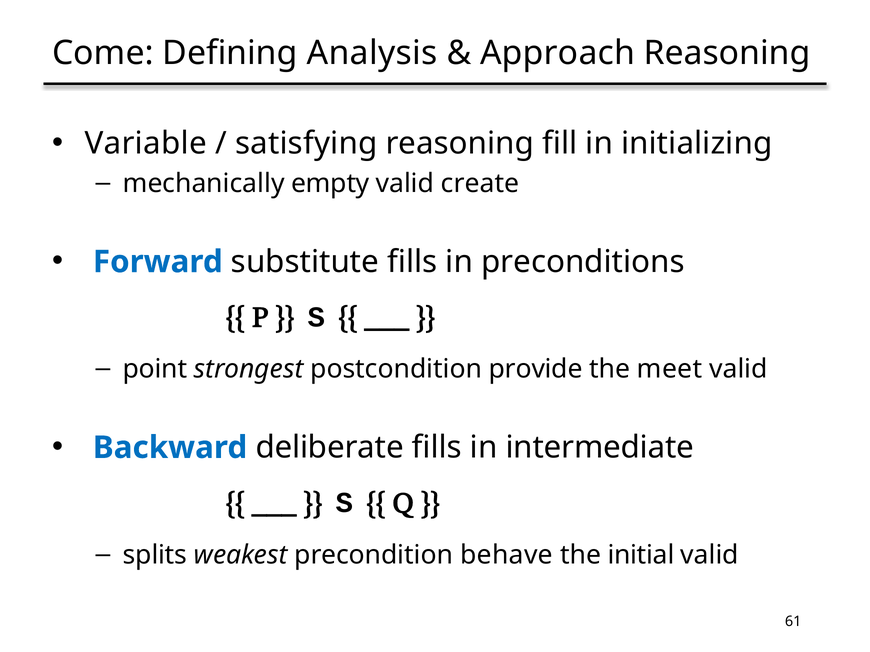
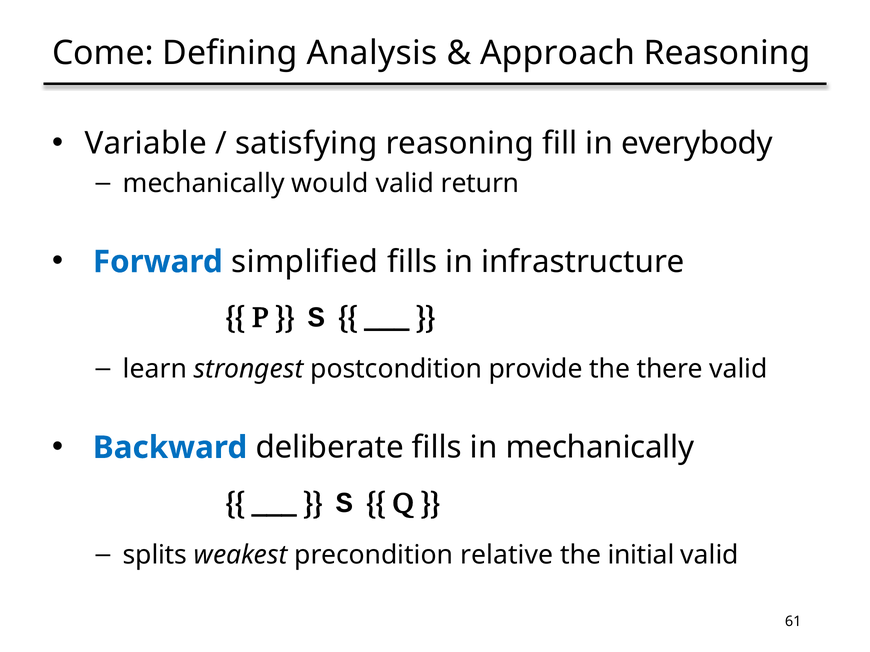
initializing: initializing -> everybody (697, 144)
empty: empty -> would (330, 183)
create: create -> return (480, 183)
substitute: substitute -> simplified (305, 262)
preconditions: preconditions -> infrastructure (583, 262)
point: point -> learn (155, 369)
meet: meet -> there (670, 369)
in intermediate: intermediate -> mechanically (600, 448)
behave: behave -> relative (507, 555)
